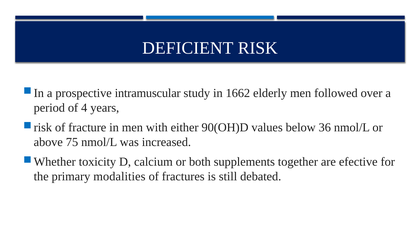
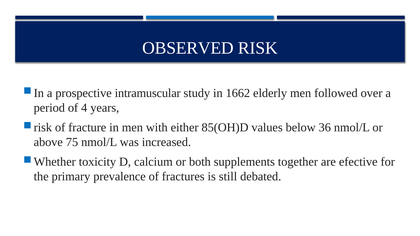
DEFICIENT: DEFICIENT -> OBSERVED (188, 48)
90(OH)D: 90(OH)D -> 85(OH)D (225, 128)
modalities: modalities -> prevalence (120, 177)
